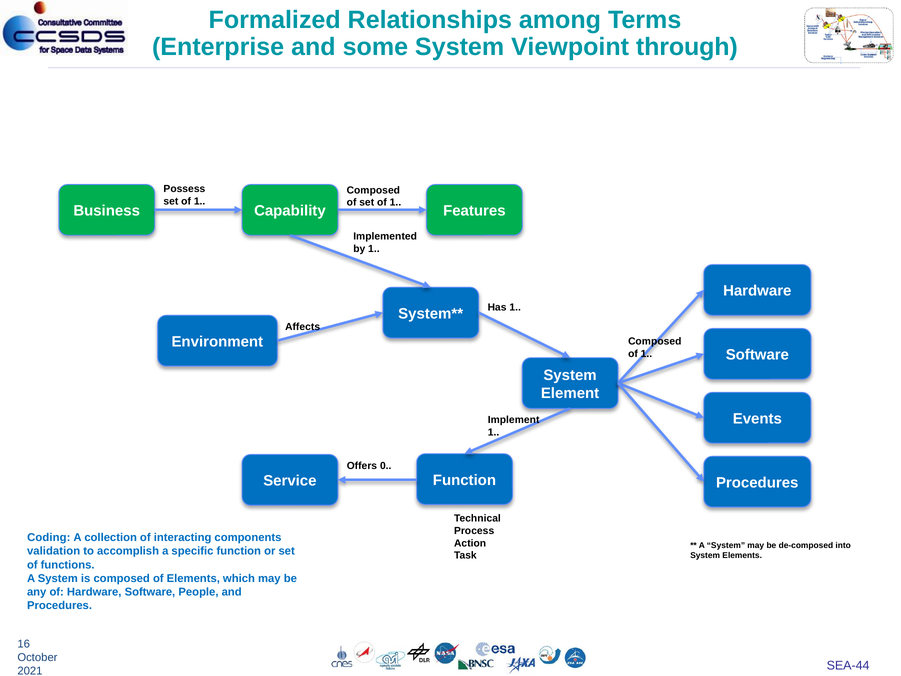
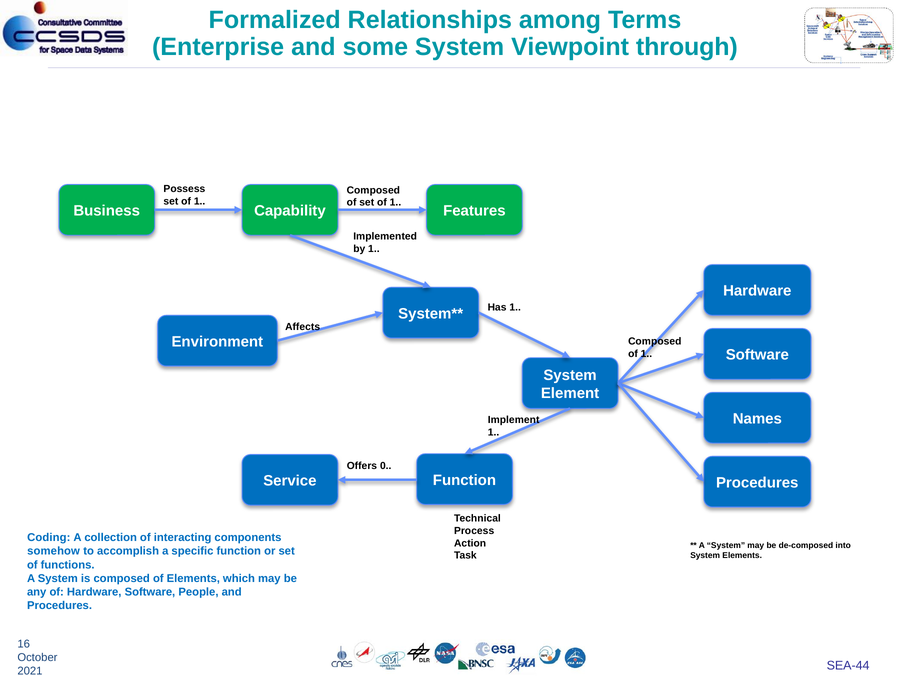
Events: Events -> Names (757, 419)
validation: validation -> somehow (54, 551)
